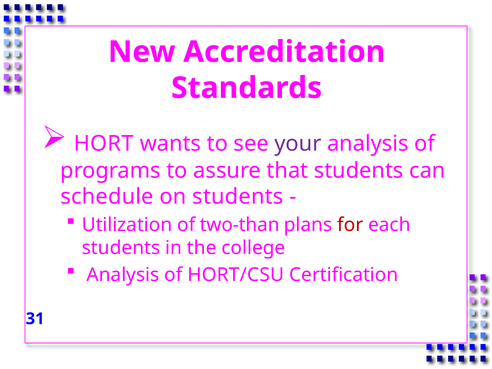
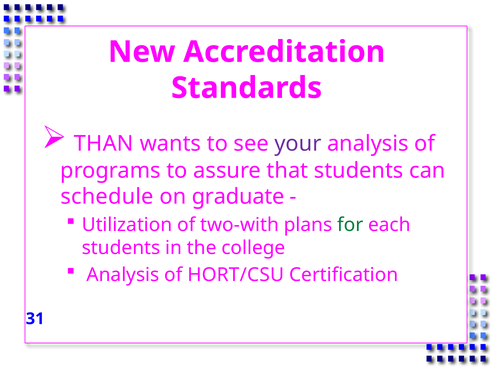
HORT: HORT -> THAN (104, 144)
on students: students -> graduate (238, 197)
two-than: two-than -> two-with (240, 225)
for colour: red -> green (350, 225)
